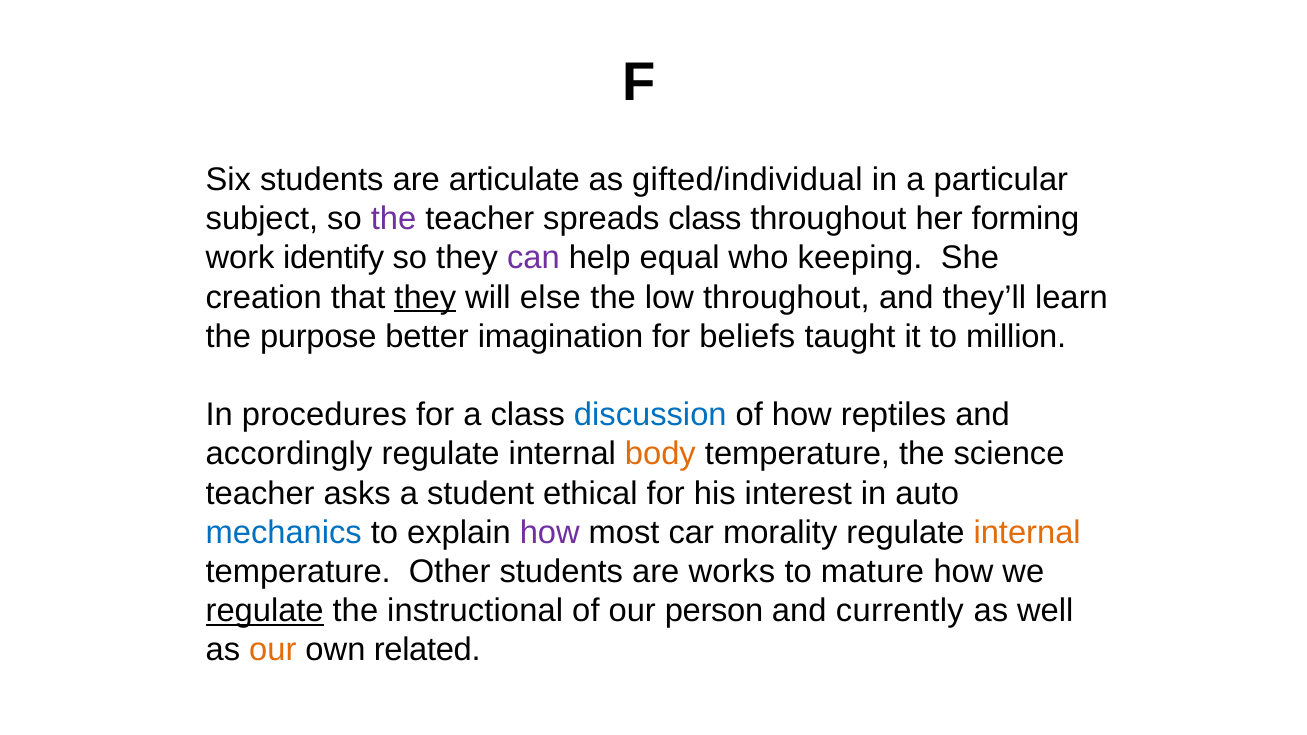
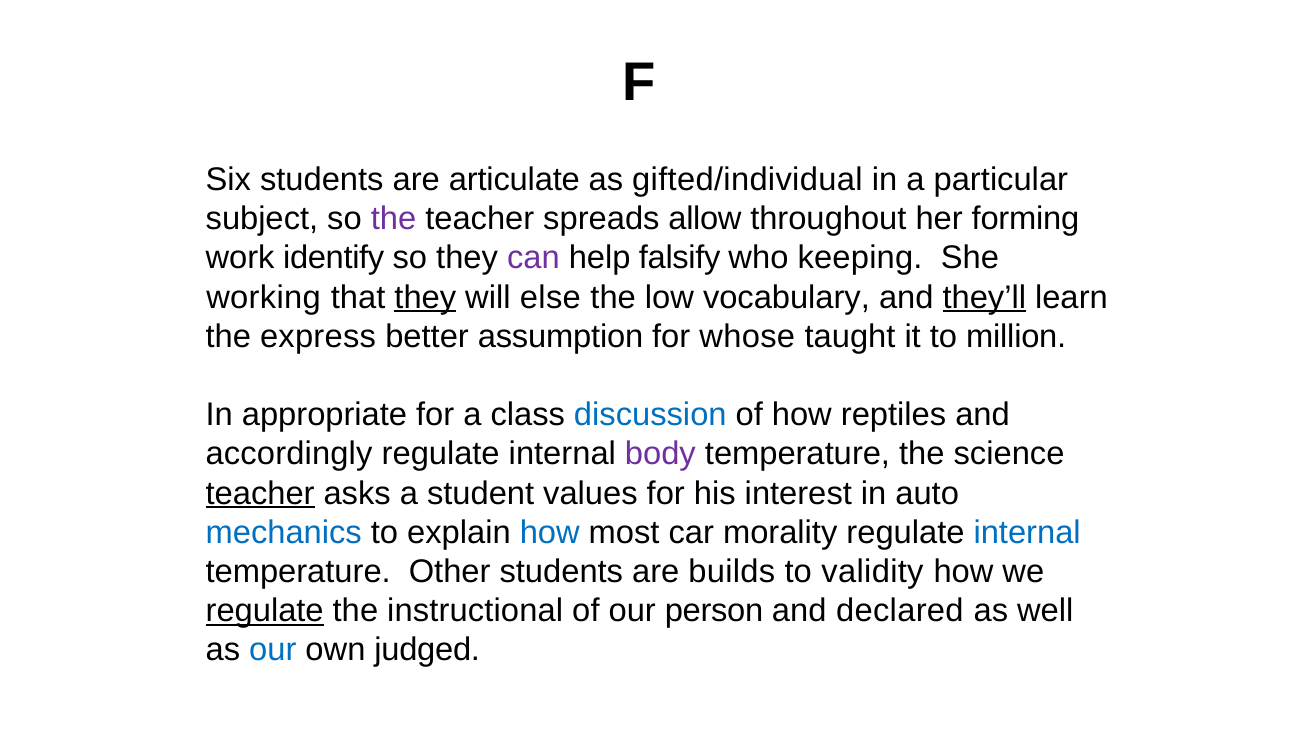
spreads class: class -> allow (705, 219)
equal: equal -> falsify (680, 258)
creation: creation -> working (264, 297)
low throughout: throughout -> vocabulary (786, 297)
they’ll underline: none -> present (984, 297)
purpose: purpose -> express (318, 337)
imagination: imagination -> assumption (561, 337)
beliefs: beliefs -> whose (747, 337)
procedures: procedures -> appropriate (324, 415)
body colour: orange -> purple (660, 454)
teacher underline: none -> present (260, 493)
ethical: ethical -> values (590, 493)
how colour: purple -> blue (550, 533)
internal colour: orange -> blue (1027, 533)
works: works -> builds (732, 572)
mature: mature -> validity (873, 572)
currently: currently -> declared (900, 611)
our colour: orange -> blue (273, 650)
related: related -> judged (427, 650)
